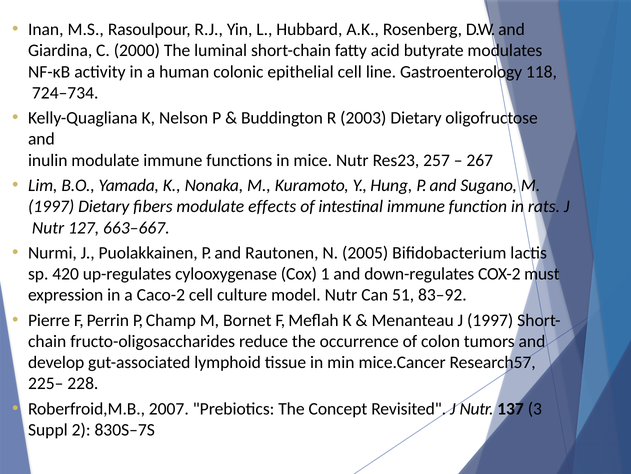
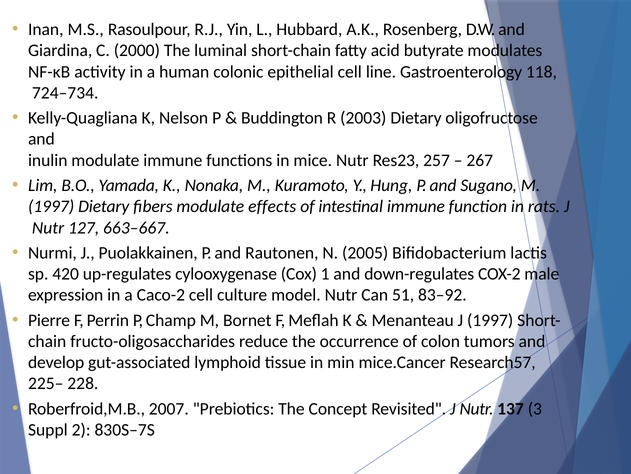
must: must -> male (542, 274)
